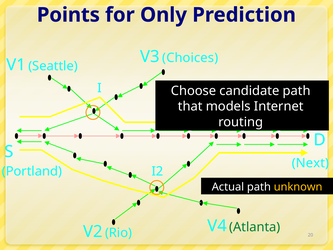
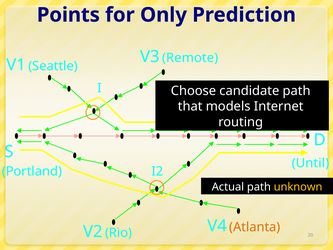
Choices: Choices -> Remote (190, 58)
Next: Next -> Until (310, 163)
Atlanta colour: green -> orange (255, 227)
